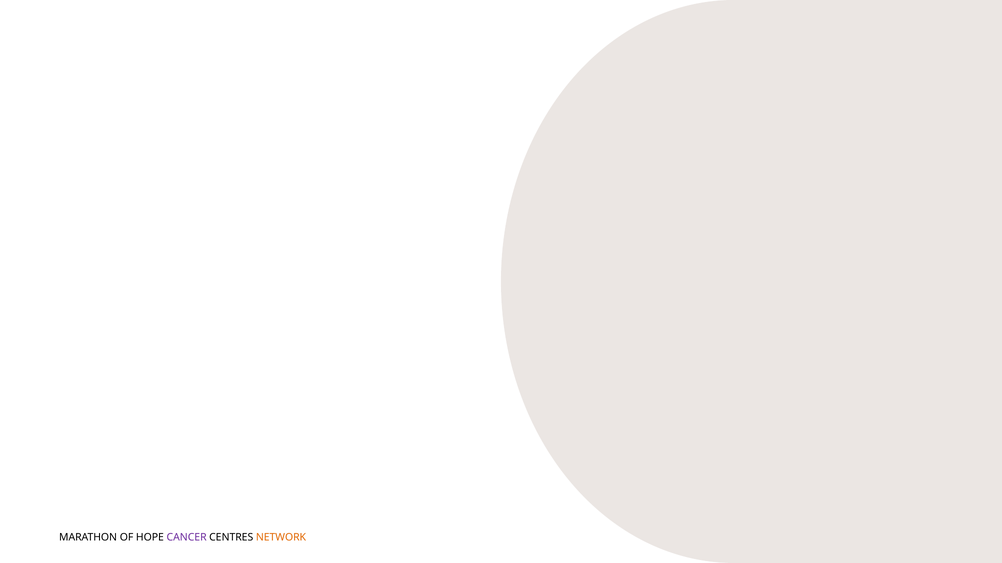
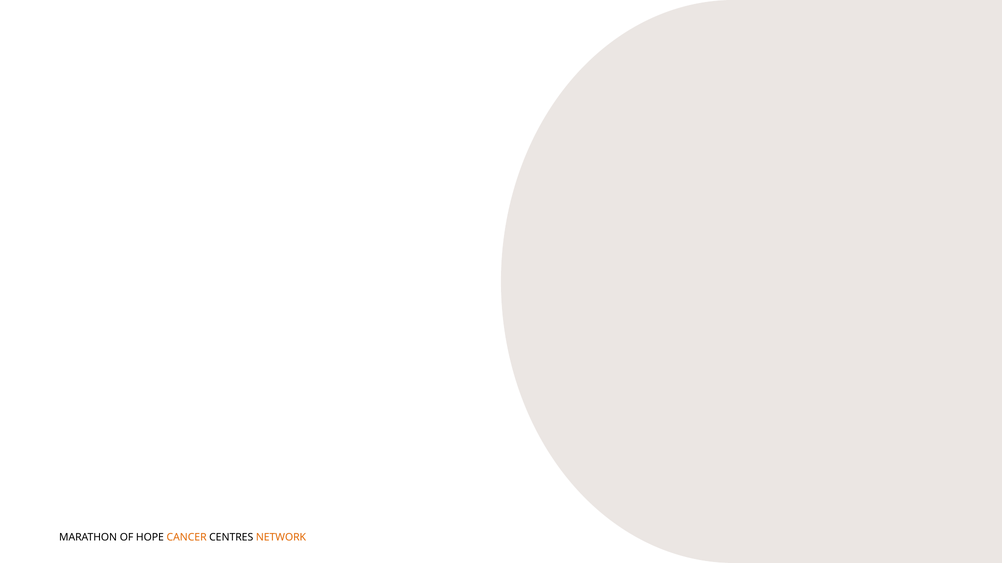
CANCER colour: purple -> orange (187, 538)
